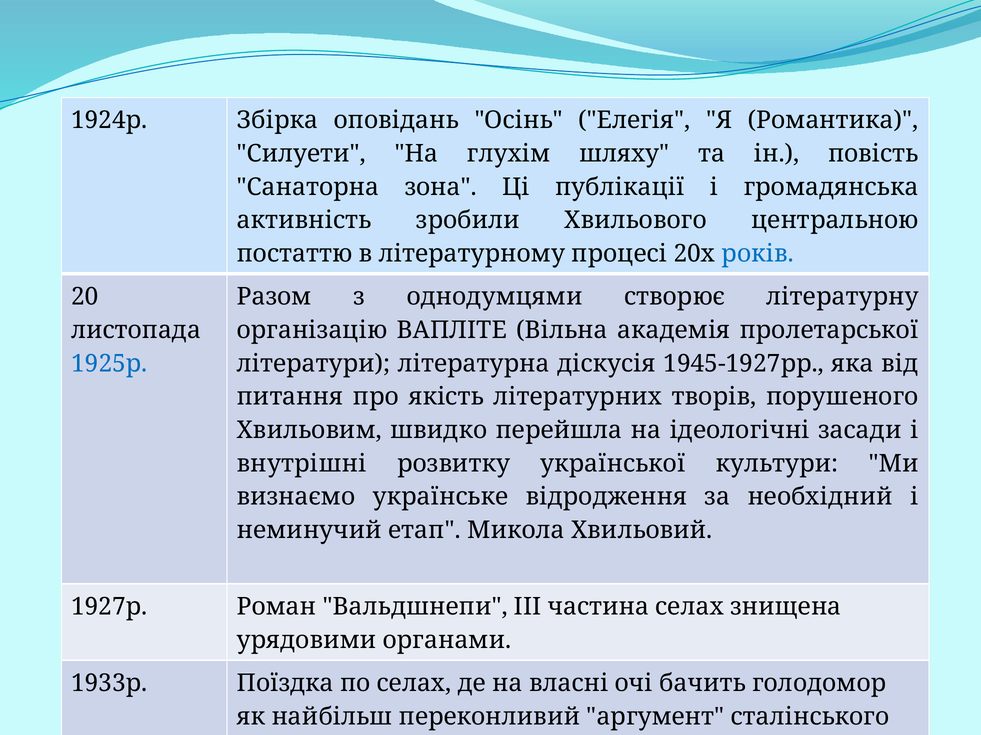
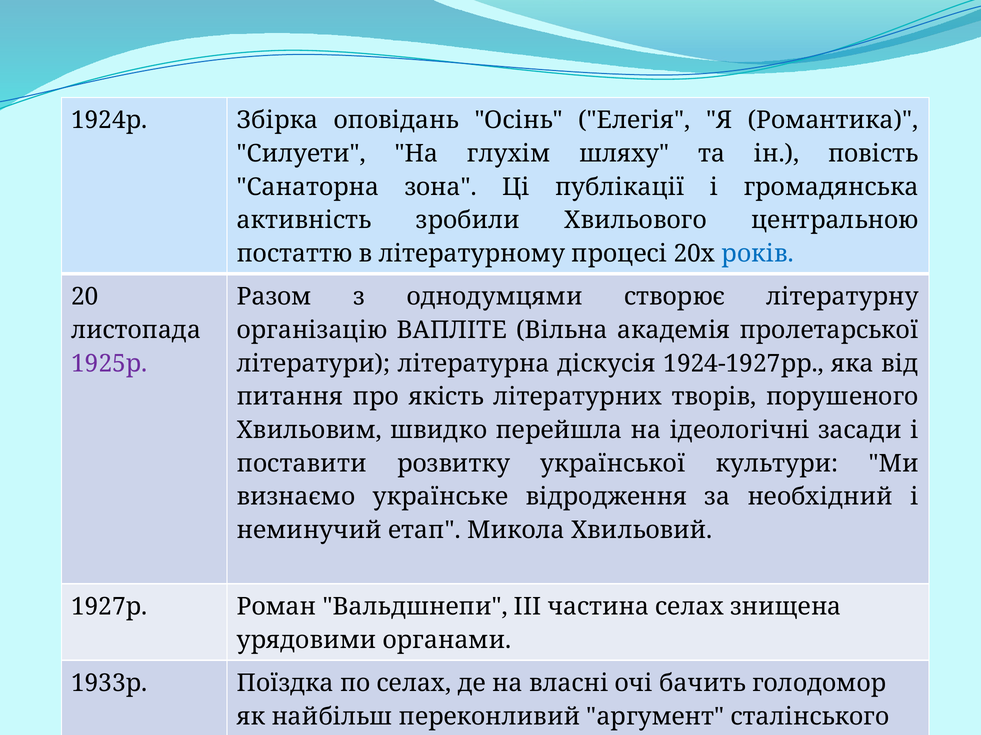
1925р colour: blue -> purple (109, 364)
1945-1927рр: 1945-1927рр -> 1924-1927рр (744, 364)
внутрішні: внутрішні -> поставити (302, 464)
